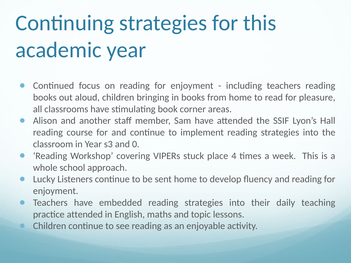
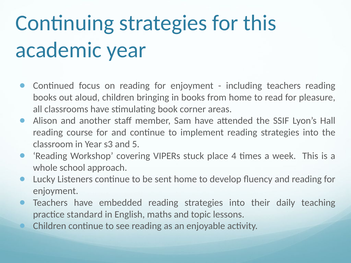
0: 0 -> 5 (136, 144)
practice attended: attended -> standard (85, 215)
